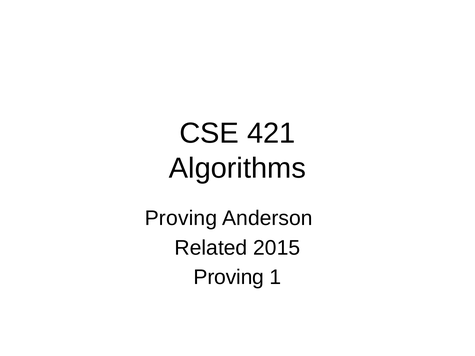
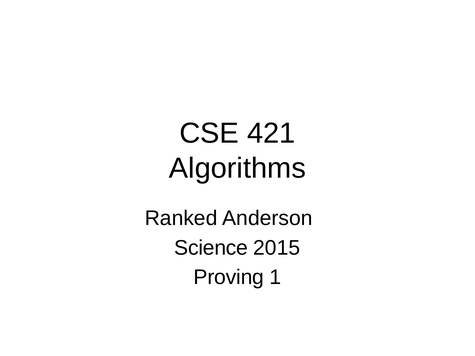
Proving: Proving -> Ranked (181, 218)
Related: Related -> Science (211, 248)
